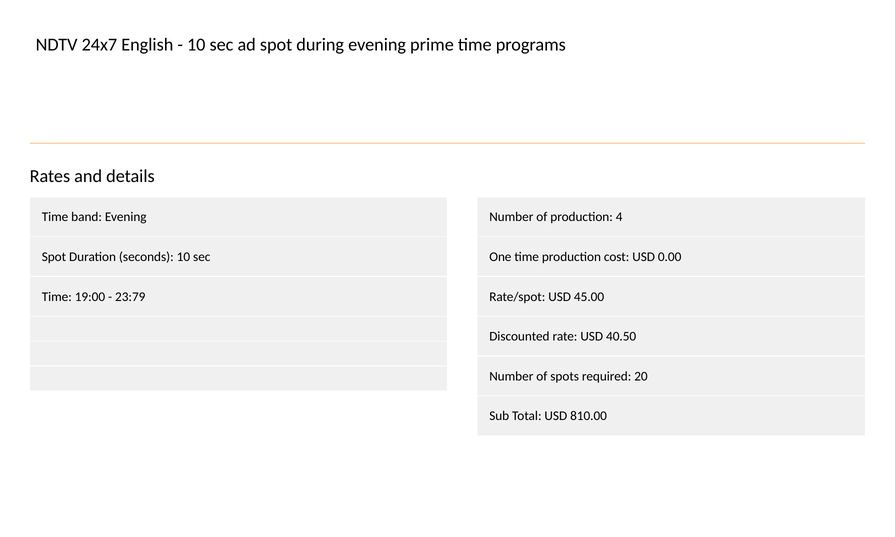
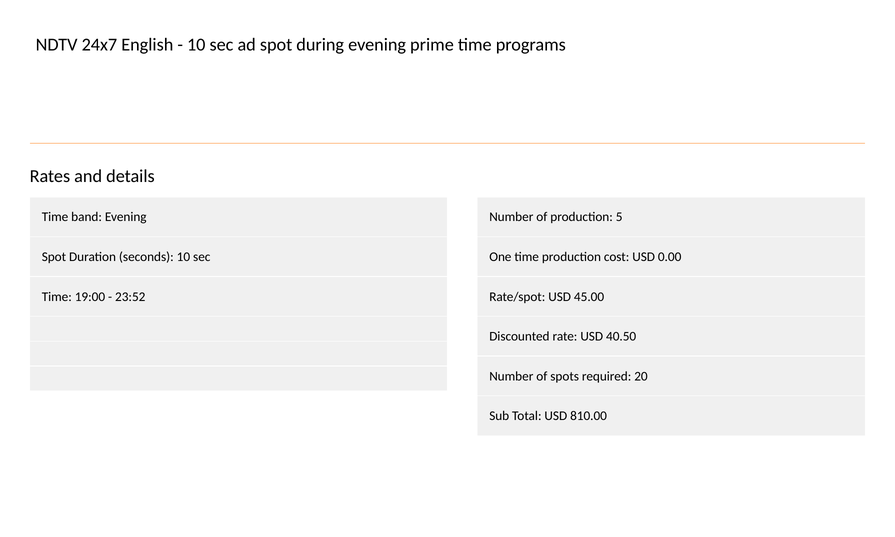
4: 4 -> 5 (619, 217)
23:79: 23:79 -> 23:52 (130, 297)
